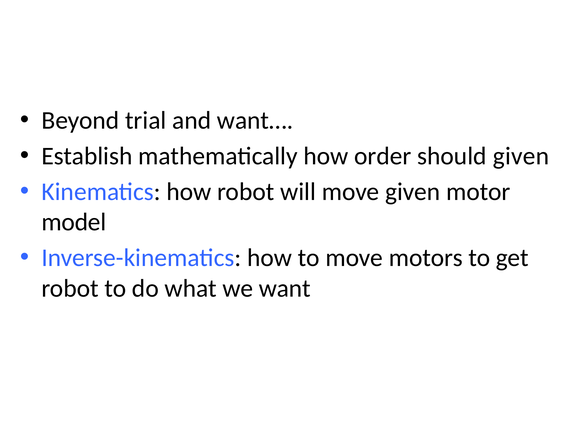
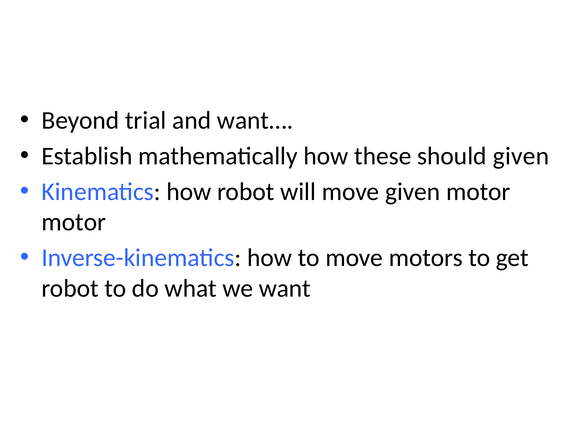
order: order -> these (383, 156)
model: model -> motor (74, 222)
